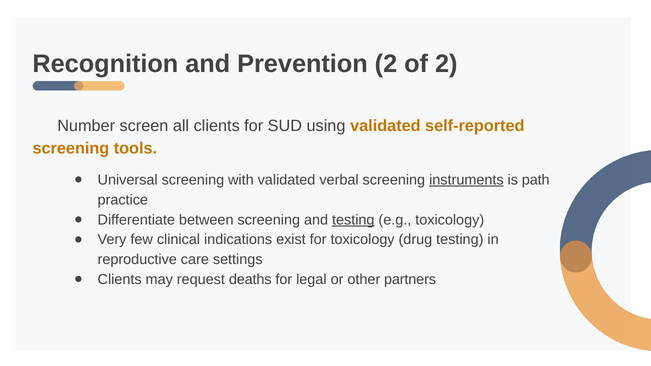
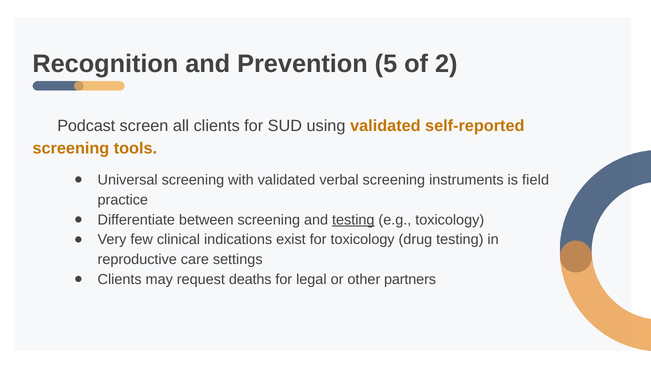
Prevention 2: 2 -> 5 (386, 64)
Number: Number -> Podcast (86, 126)
instruments underline: present -> none (466, 180)
path: path -> field (536, 180)
